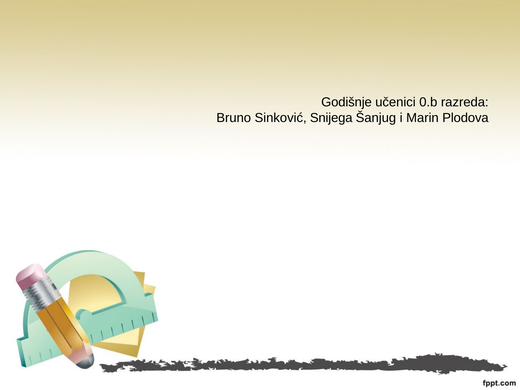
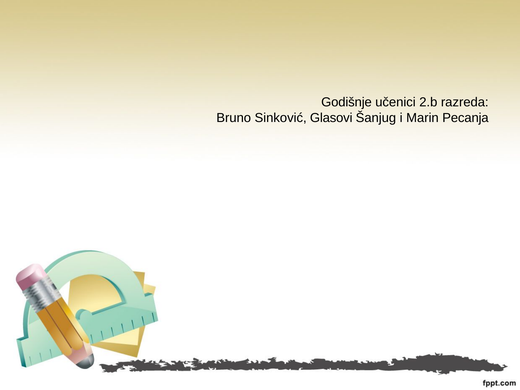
0.b: 0.b -> 2.b (428, 102)
Snijega: Snijega -> Glasovi (331, 118)
Plodova: Plodova -> Pecanja (465, 118)
